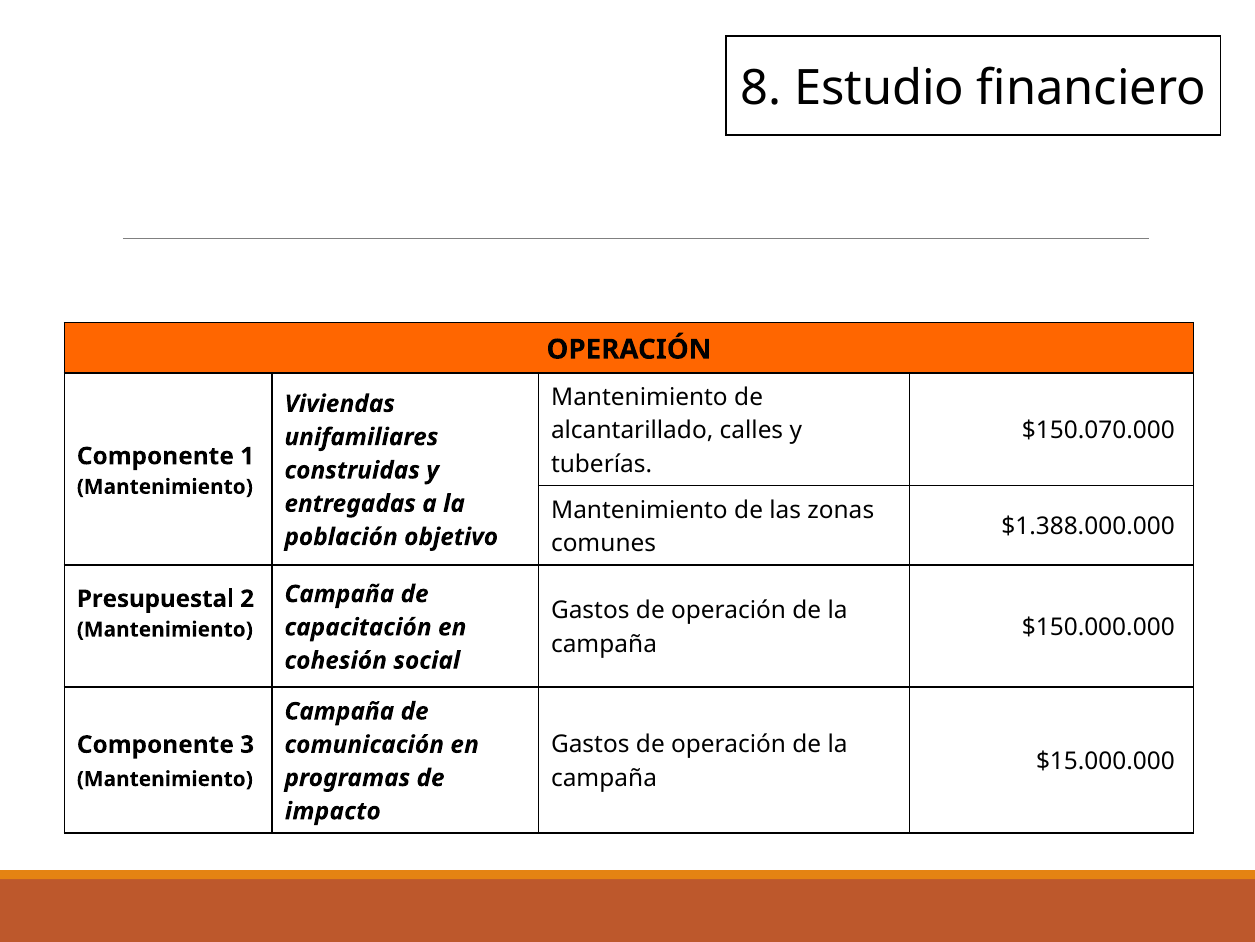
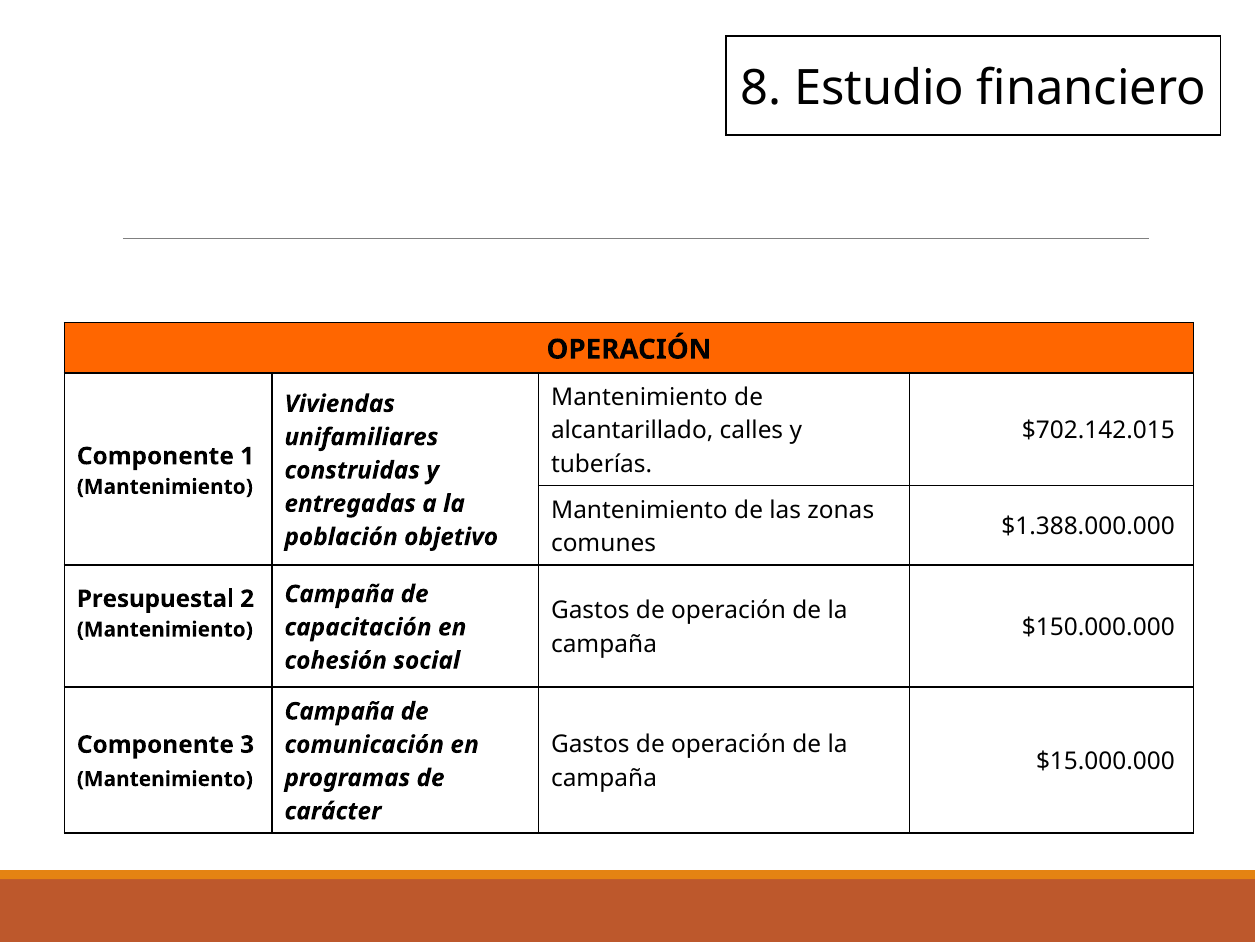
$150.070.000: $150.070.000 -> $702.142.015 (1098, 431)
impacto: impacto -> carácter (333, 811)
